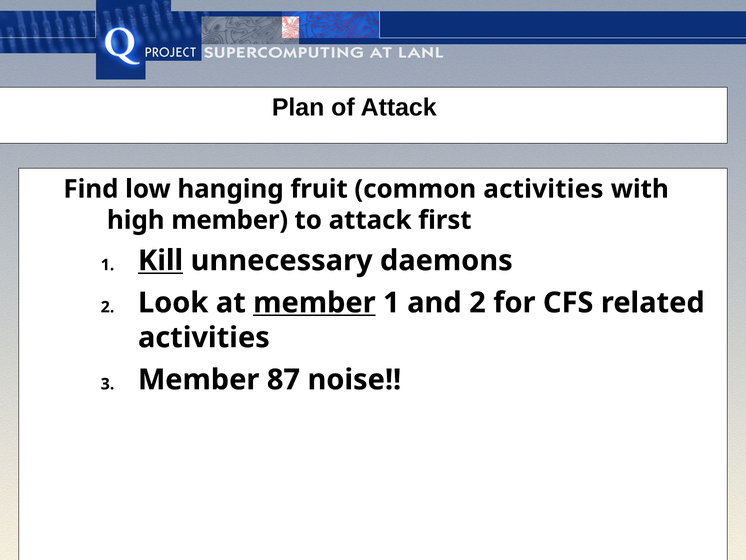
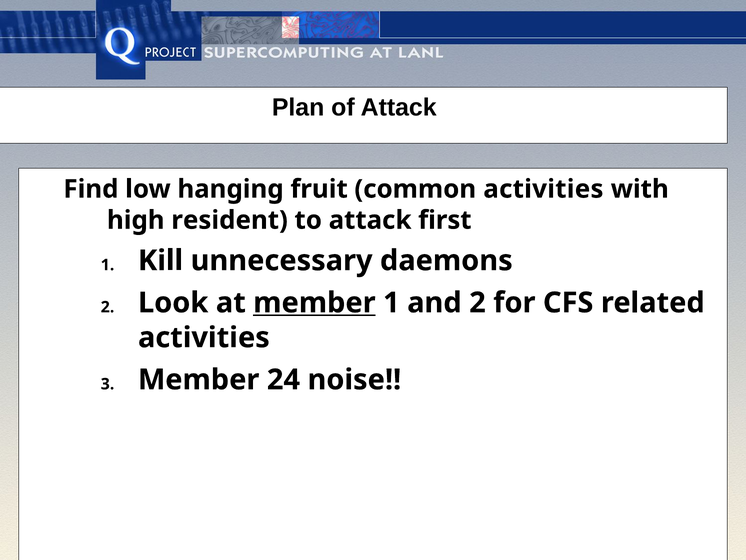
high member: member -> resident (230, 220)
Kill underline: present -> none (161, 260)
87: 87 -> 24 (283, 379)
